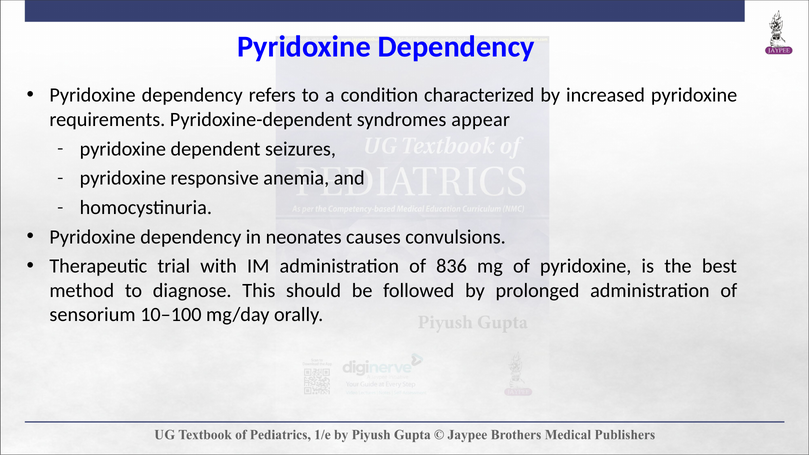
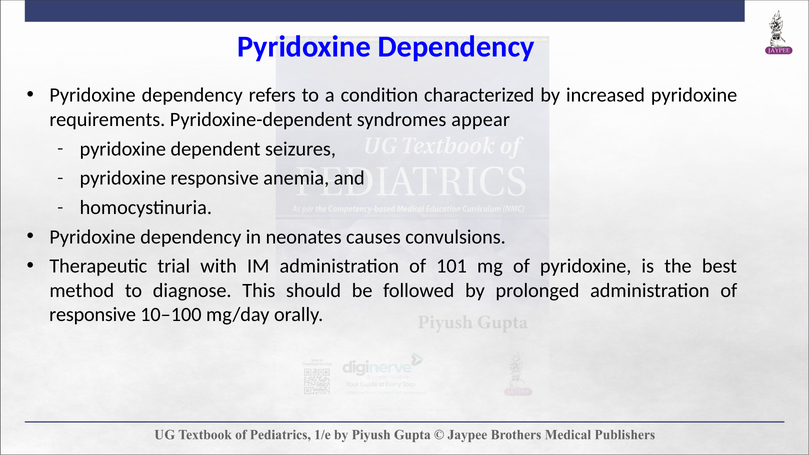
836: 836 -> 101 (452, 266)
sensorium: sensorium -> responsive (93, 315)
